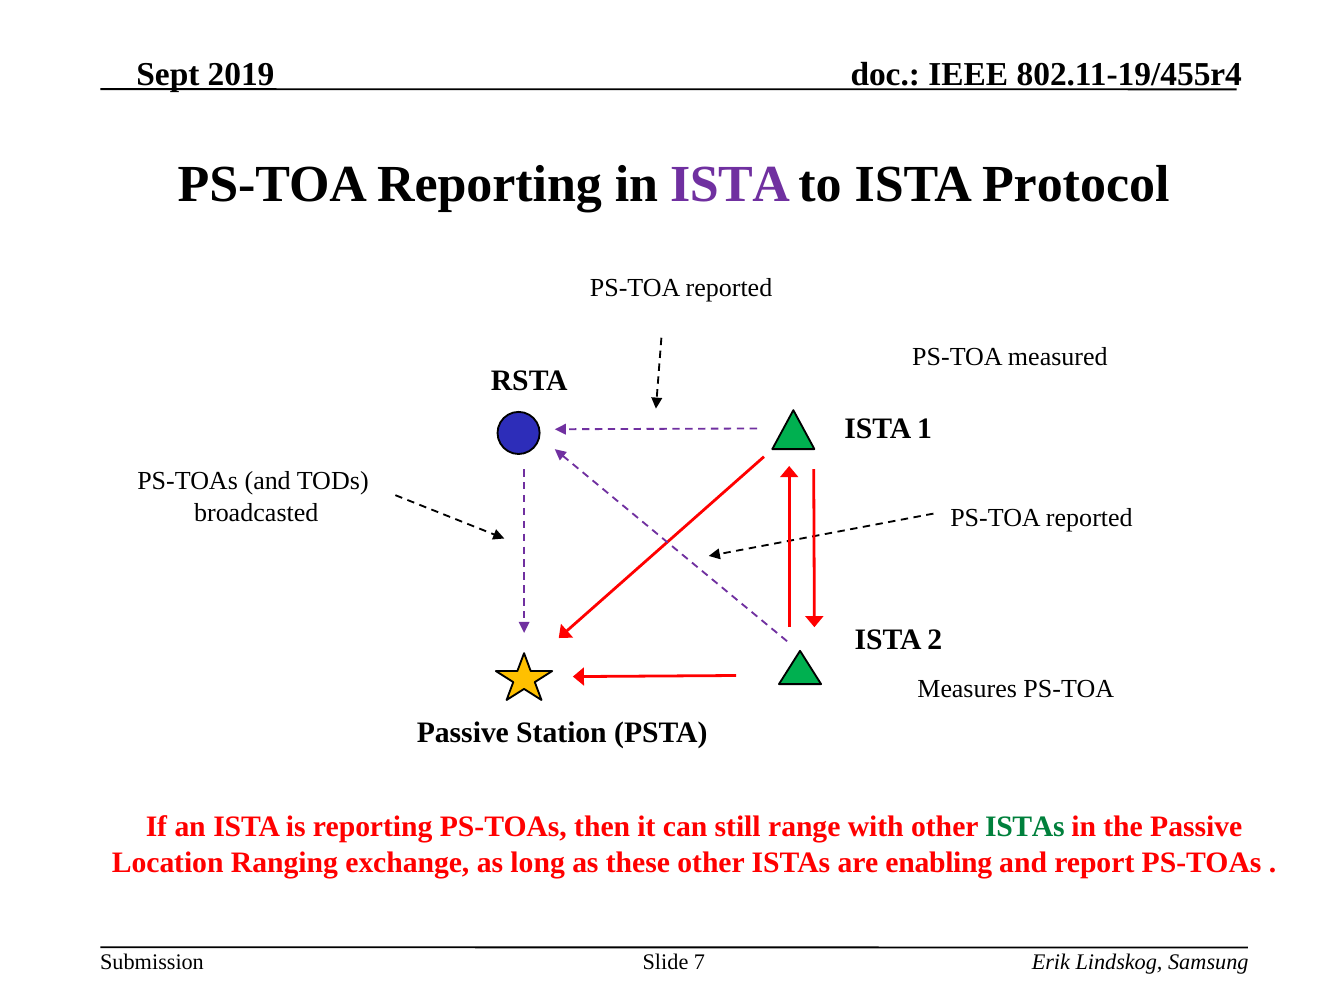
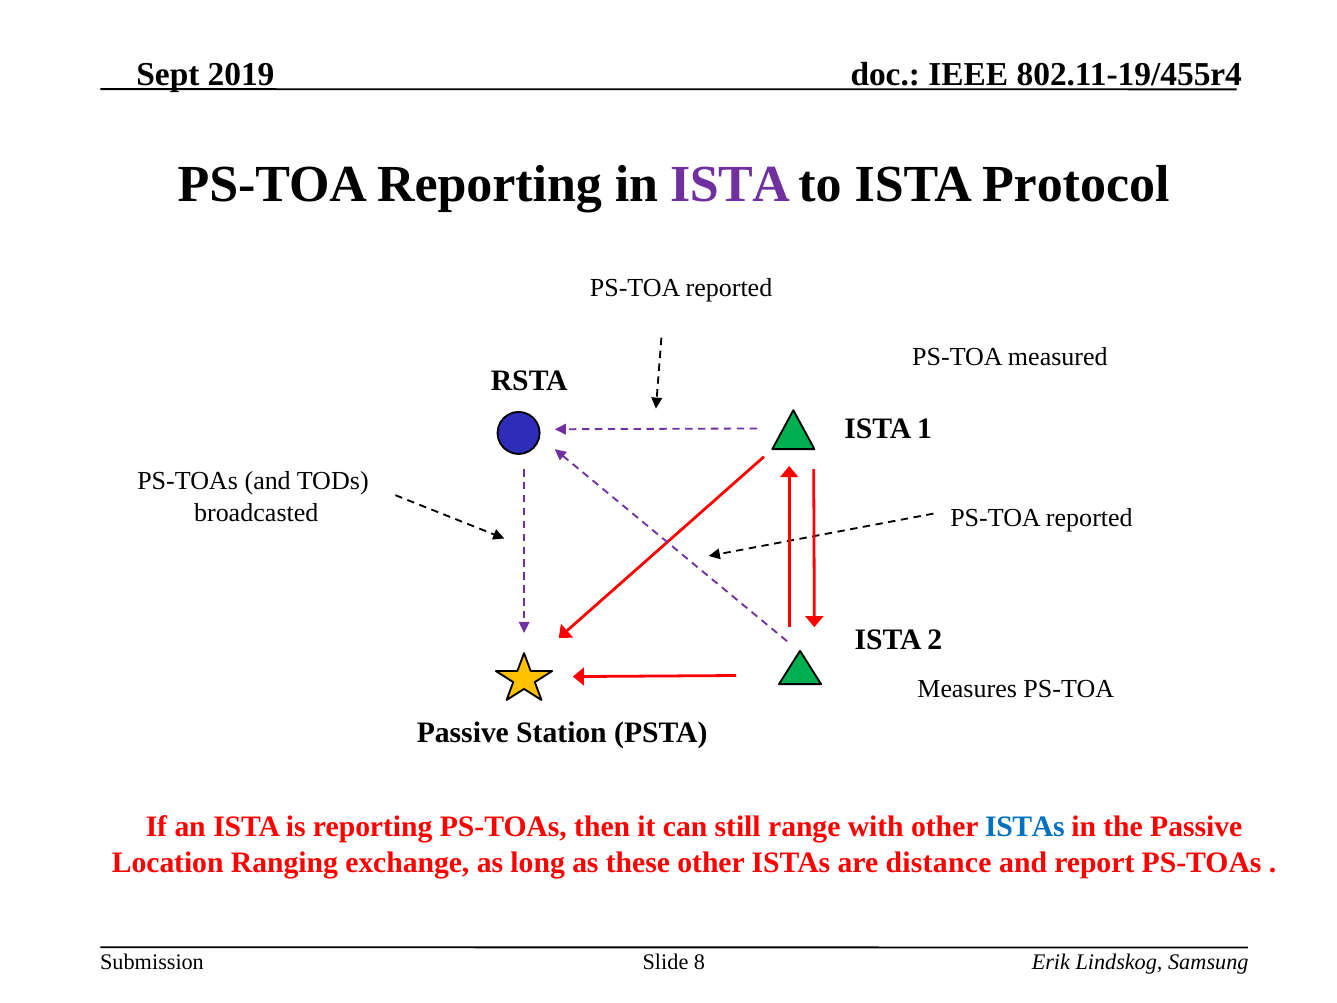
ISTAs colour: green -> blue (1025, 826)
enabling: enabling -> distance (939, 862)
7: 7 -> 8 (700, 962)
